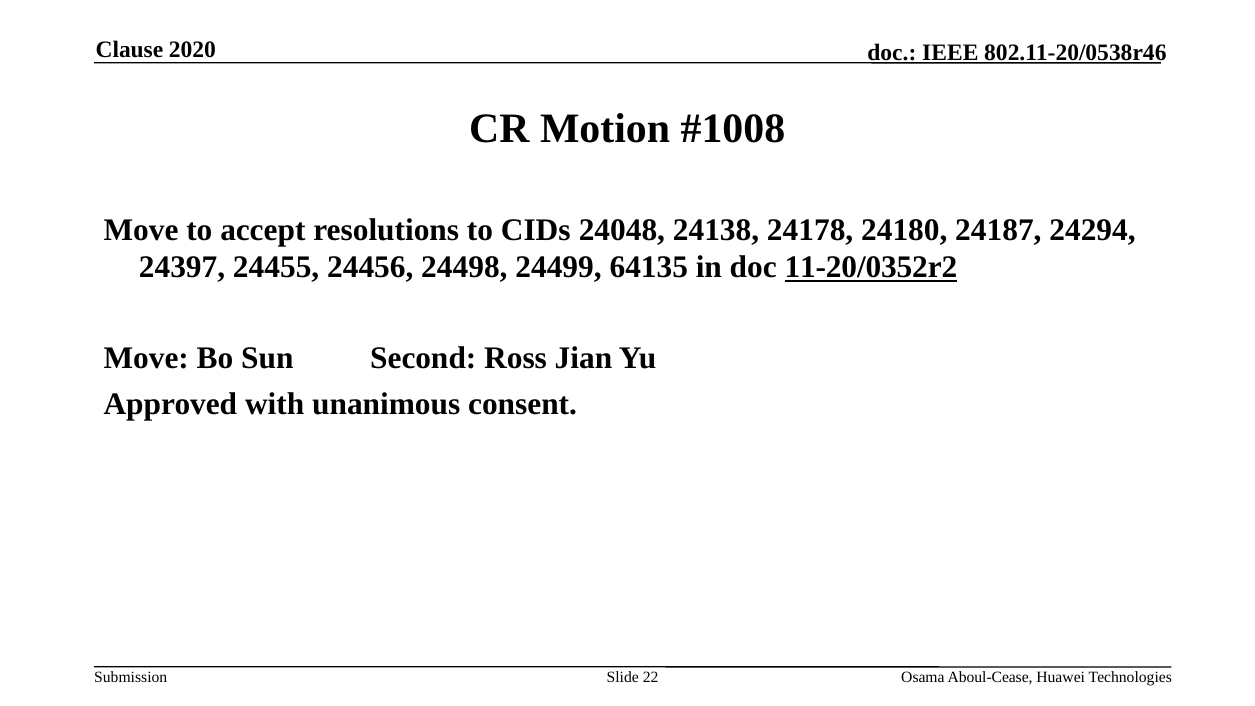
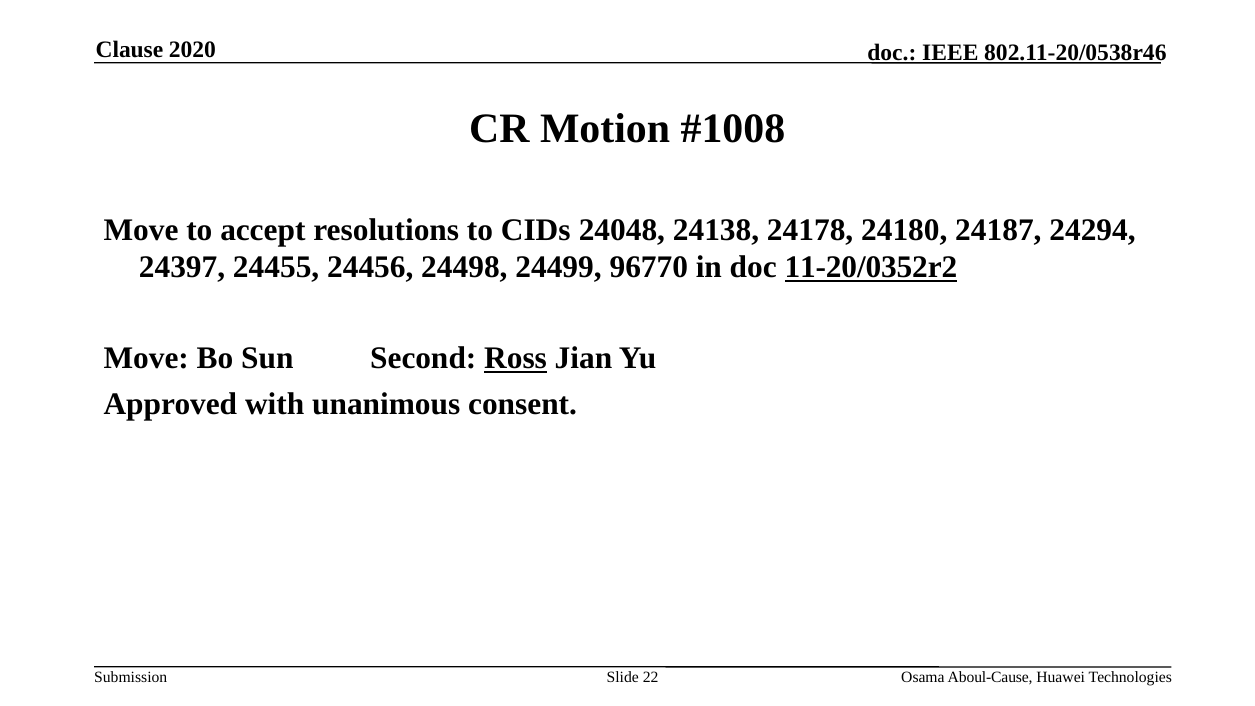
64135: 64135 -> 96770 (649, 267)
Ross underline: none -> present (516, 358)
Aboul-Cease: Aboul-Cease -> Aboul-Cause (990, 677)
